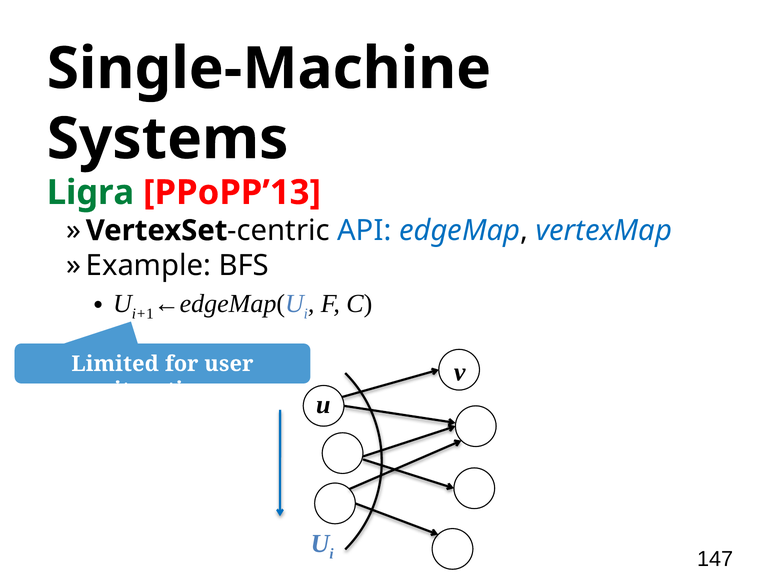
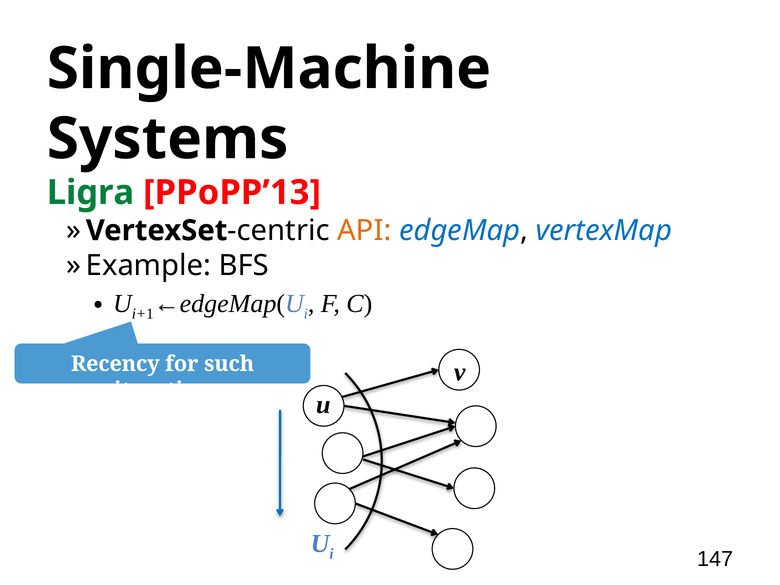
API colour: blue -> orange (364, 231)
Limited: Limited -> Recency (115, 364)
user: user -> such (229, 364)
